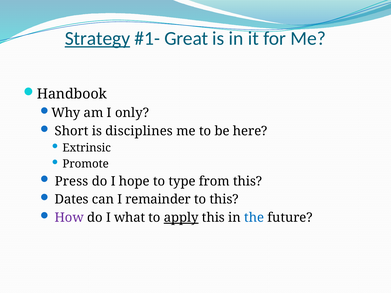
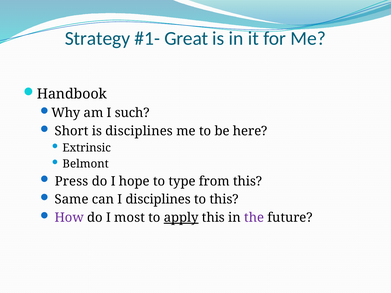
Strategy underline: present -> none (97, 38)
only: only -> such (132, 113)
Promote: Promote -> Belmont (86, 164)
Dates: Dates -> Same (72, 200)
I remainder: remainder -> disciplines (158, 200)
what: what -> most (130, 218)
the colour: blue -> purple (254, 218)
